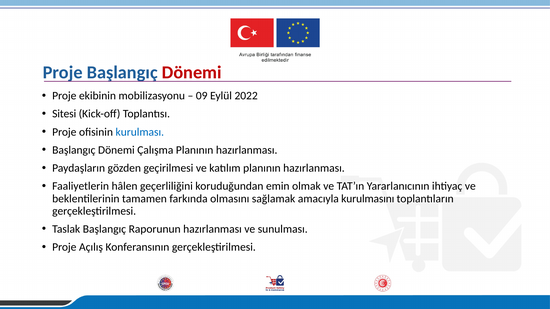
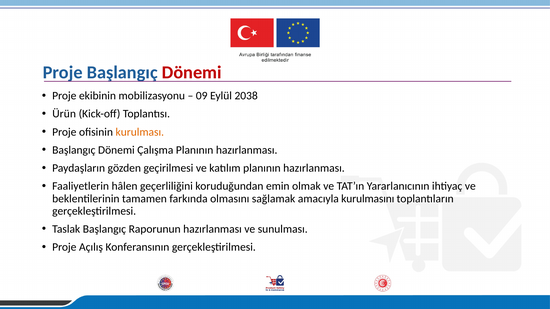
2022: 2022 -> 2038 (246, 96)
Sitesi: Sitesi -> Ürün (64, 114)
kurulması colour: blue -> orange (140, 132)
